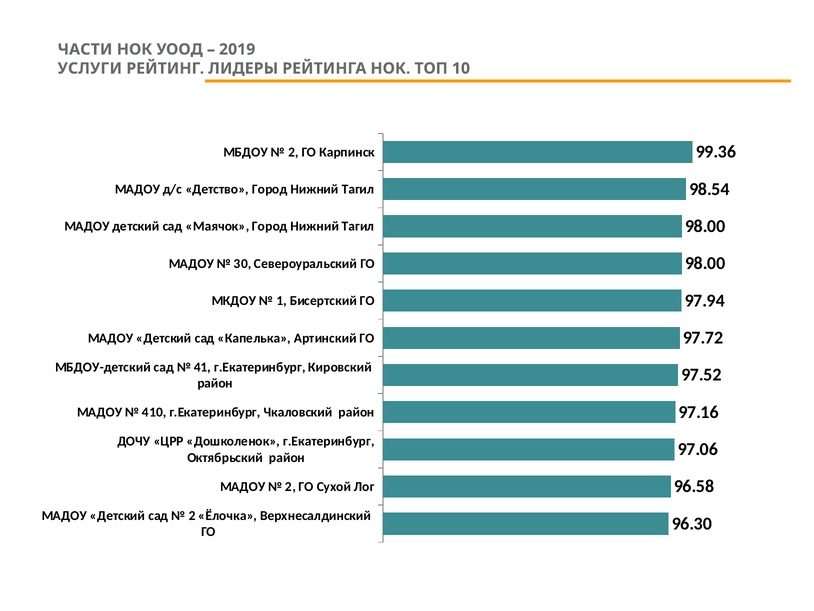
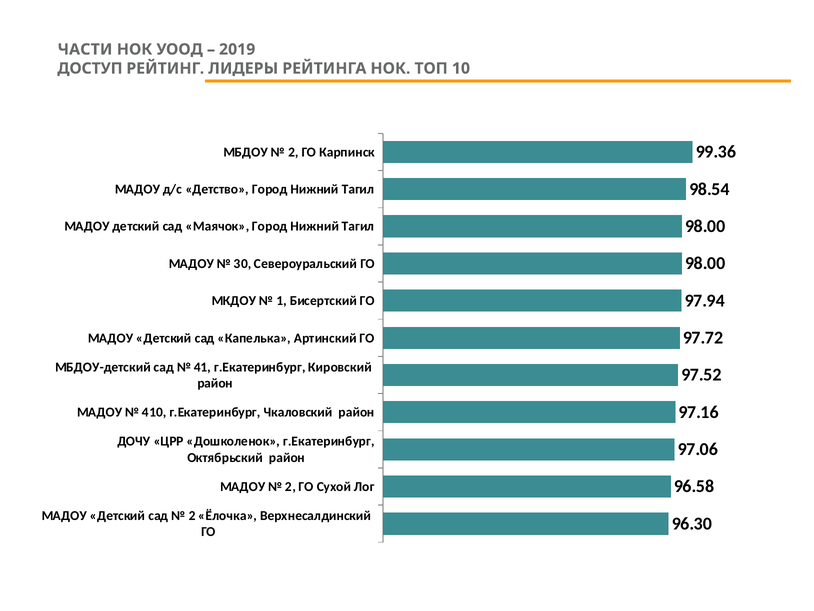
УСЛУГИ: УСЛУГИ -> ДОСТУП (90, 68)
